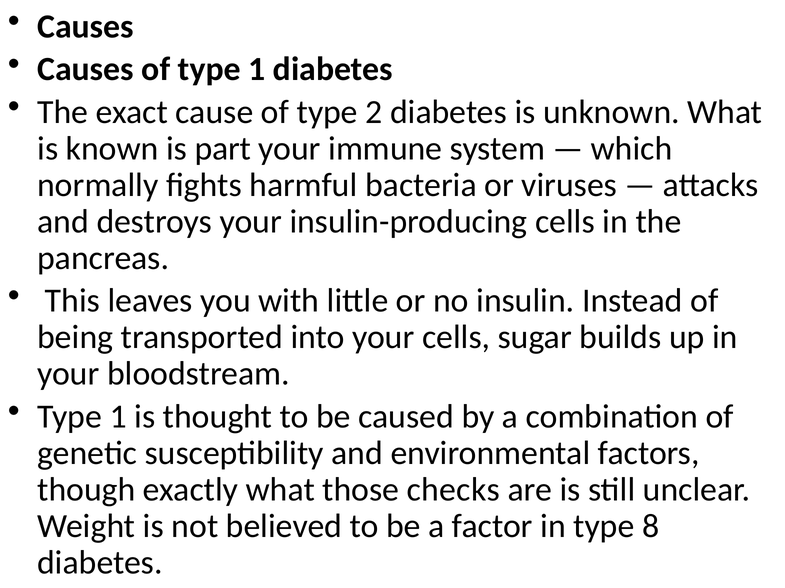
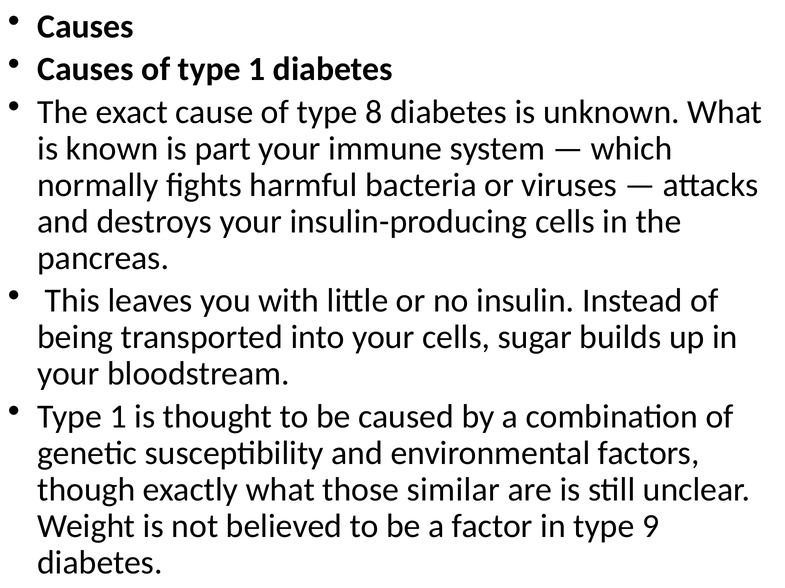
2: 2 -> 8 (374, 112)
checks: checks -> similar (453, 490)
8: 8 -> 9 (651, 527)
